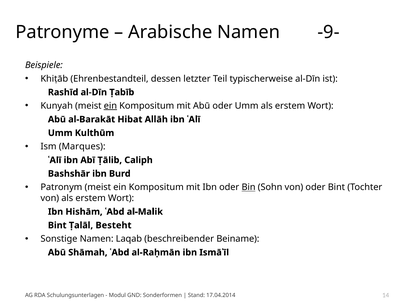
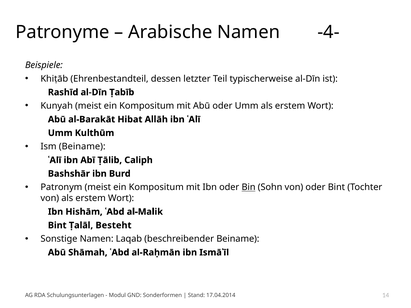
-9-: -9- -> -4- (328, 32)
ein underline: present -> none (110, 106)
Ism Marques: Marques -> Beiname (82, 147)
